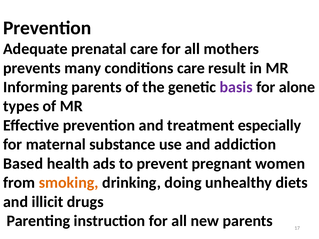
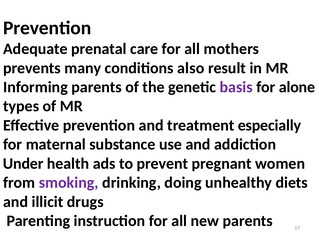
conditions care: care -> also (191, 68)
Based: Based -> Under (23, 164)
smoking colour: orange -> purple (69, 183)
